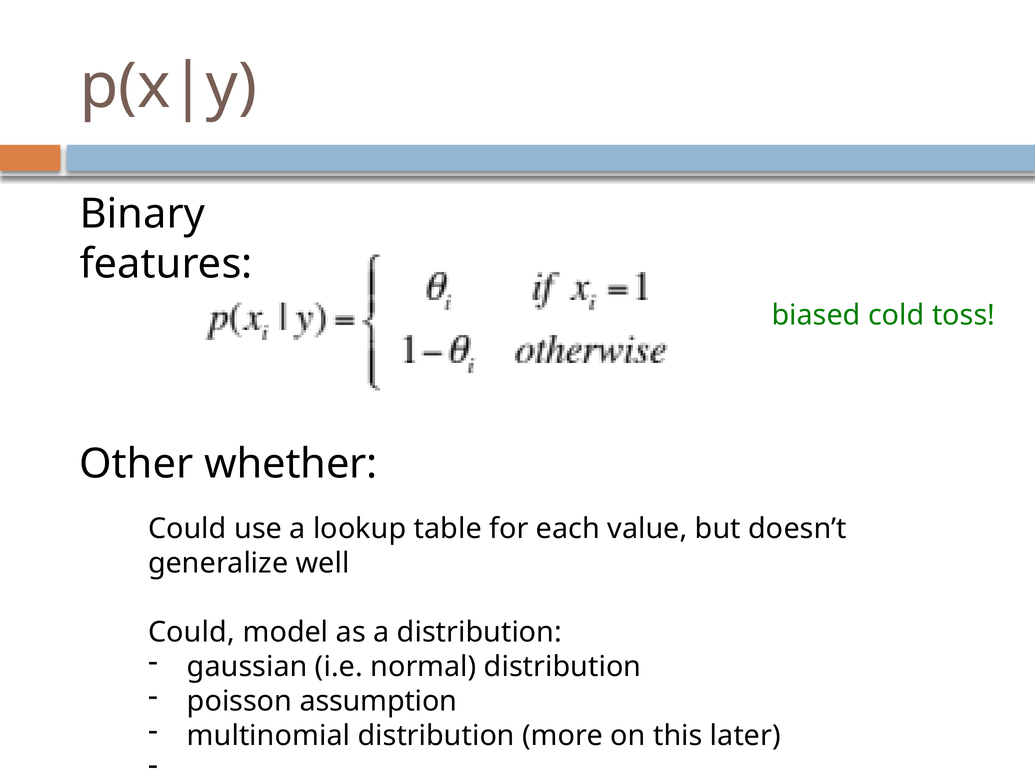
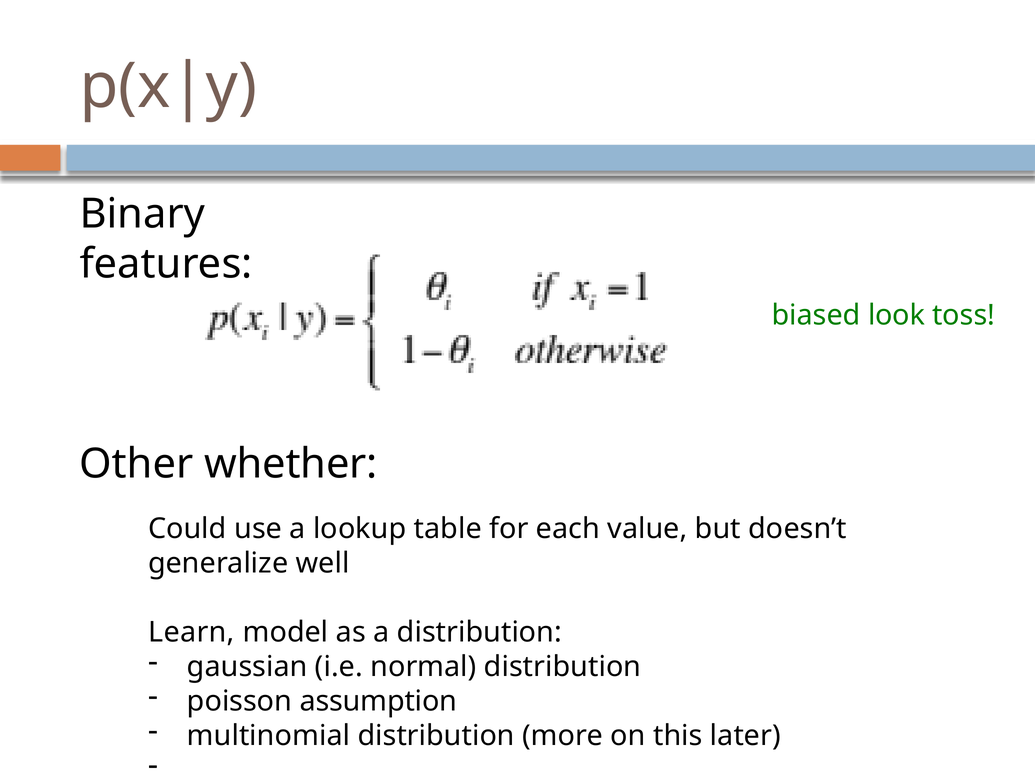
cold: cold -> look (896, 315)
Could: Could -> Learn (191, 633)
